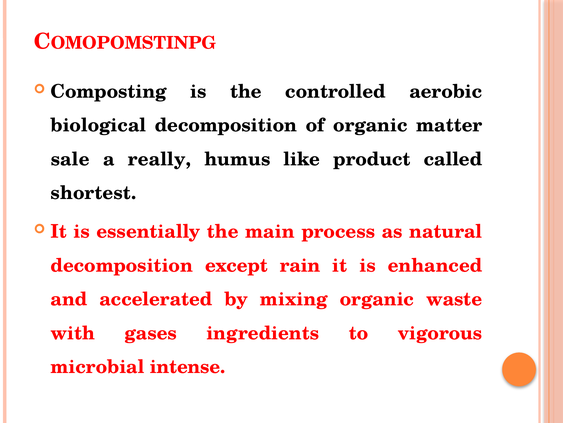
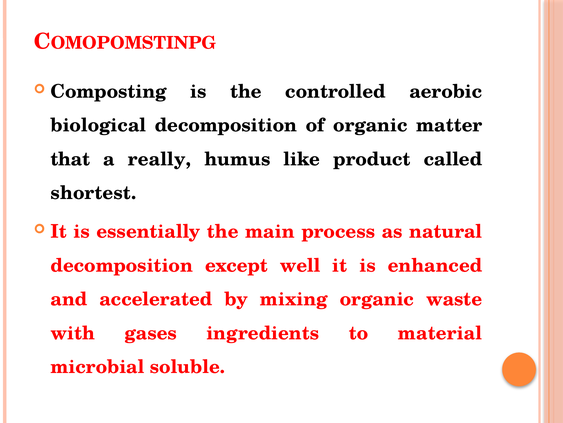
sale: sale -> that (70, 159)
rain: rain -> well (300, 265)
vigorous: vigorous -> material (440, 333)
intense: intense -> soluble (187, 366)
